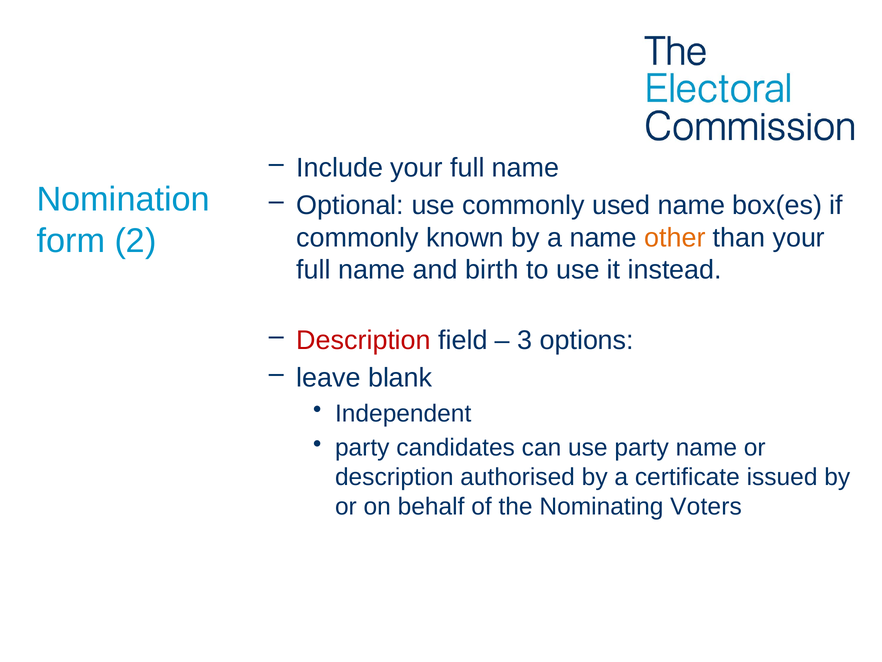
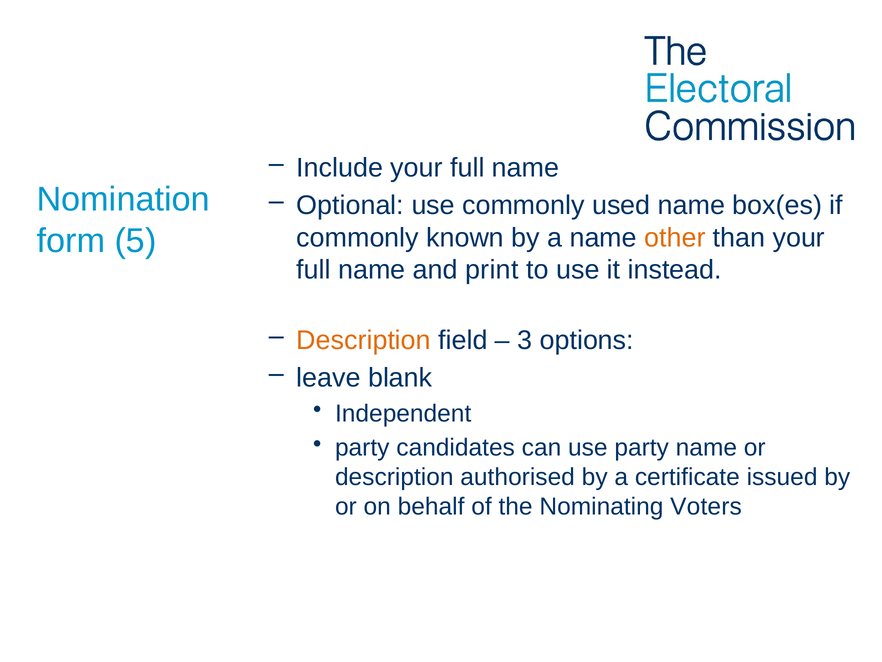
2: 2 -> 5 (136, 241)
birth: birth -> print (492, 270)
Description colour: red -> orange (364, 340)
